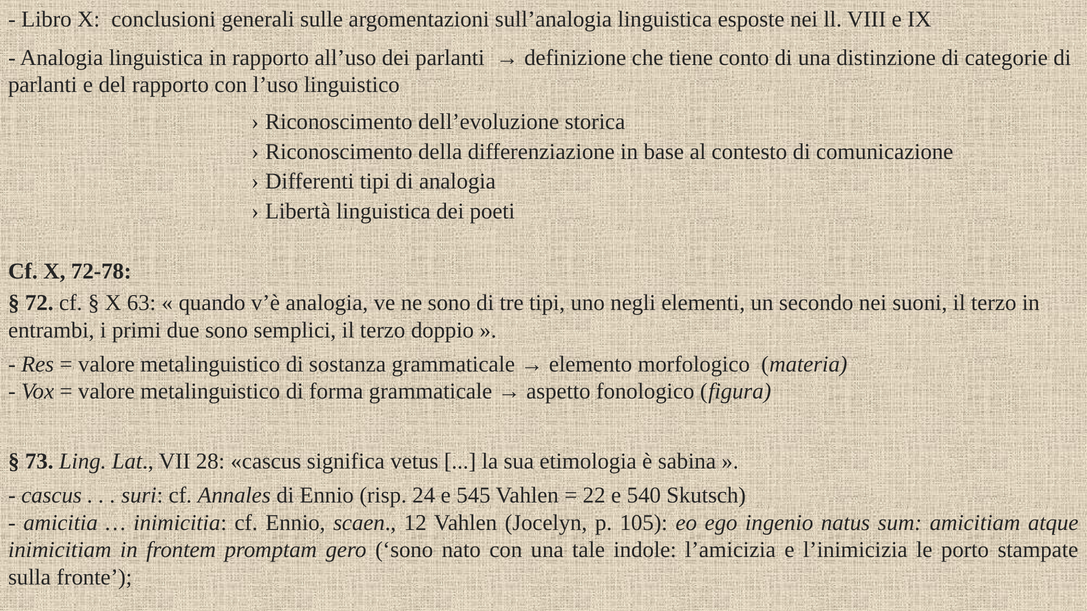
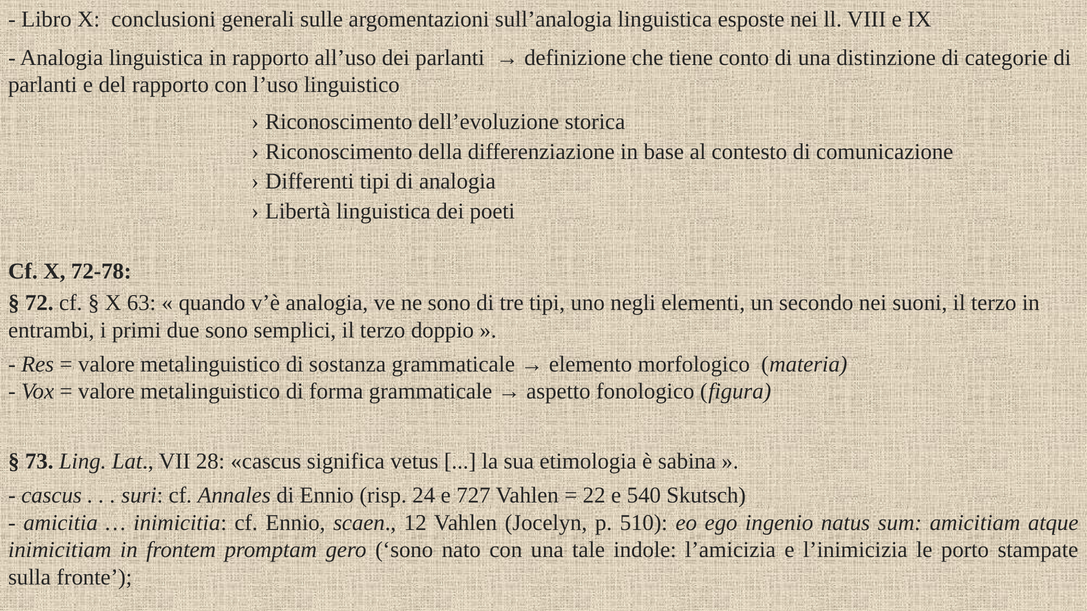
545: 545 -> 727 (473, 496)
105: 105 -> 510 (644, 523)
